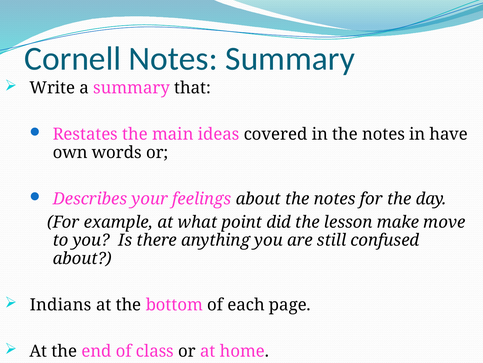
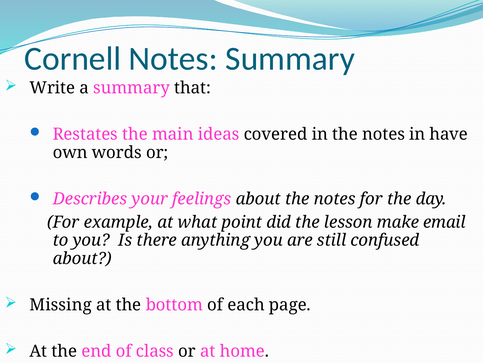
move: move -> email (444, 222)
Indians: Indians -> Missing (61, 304)
